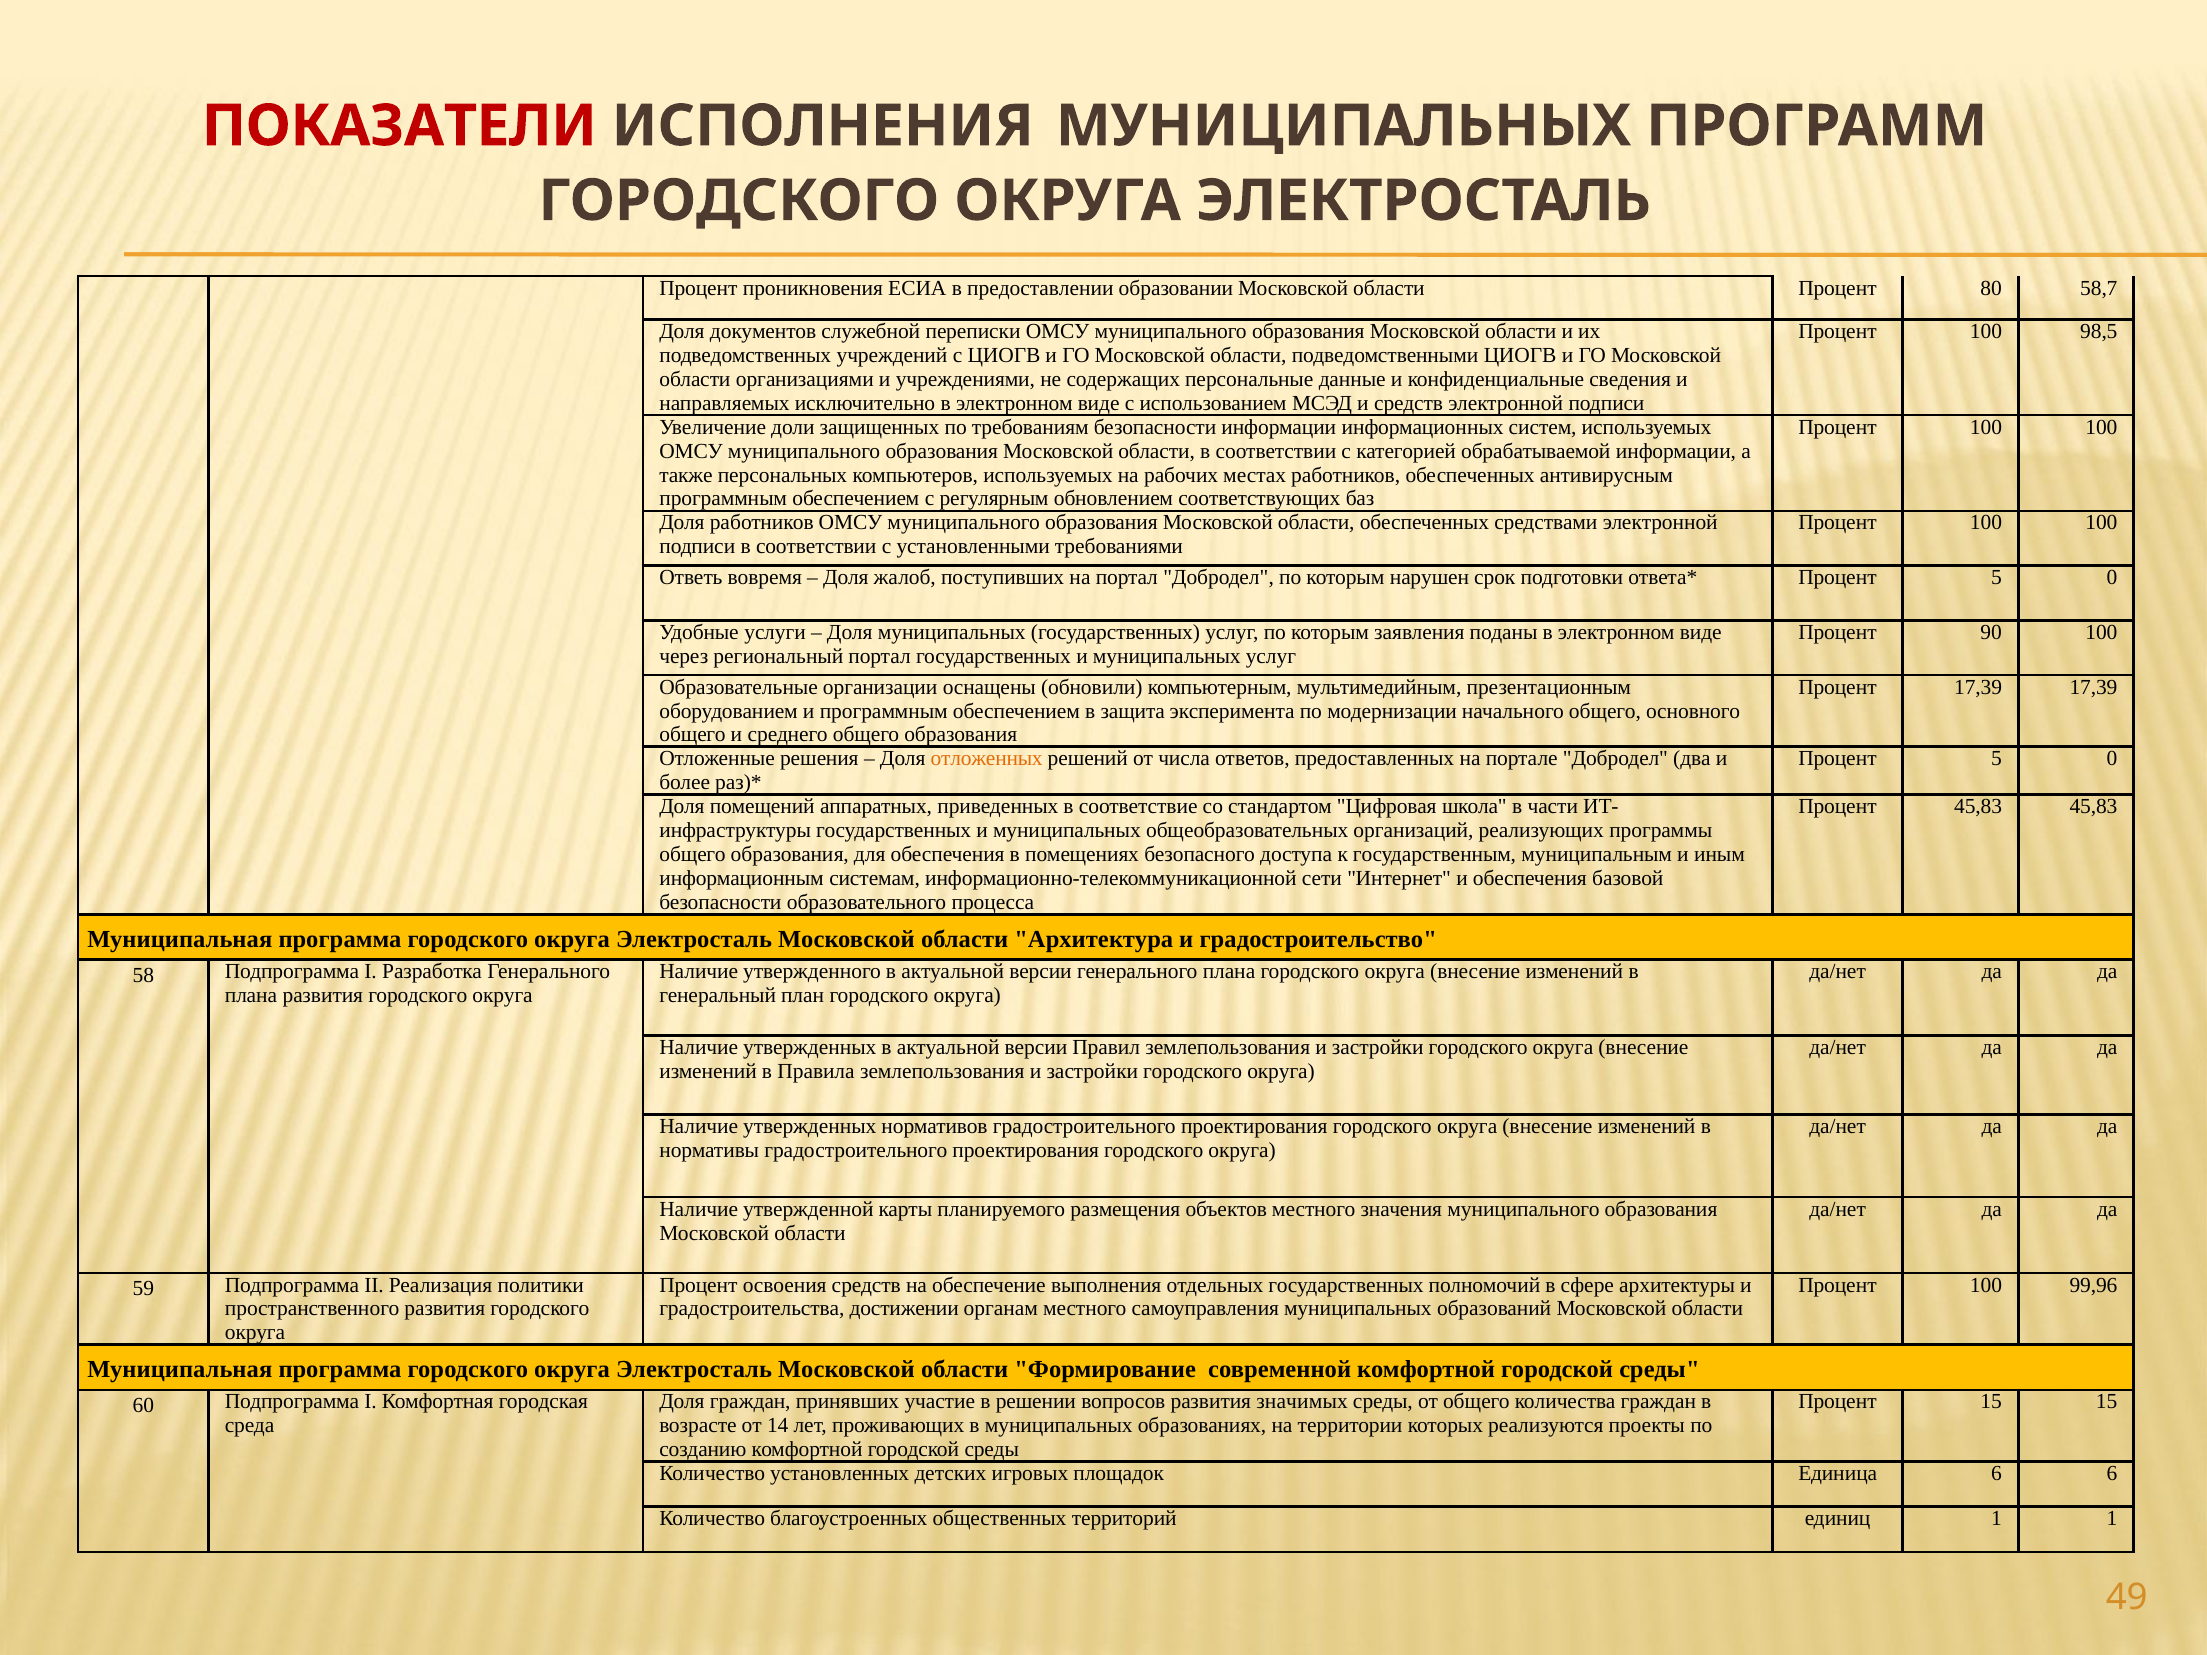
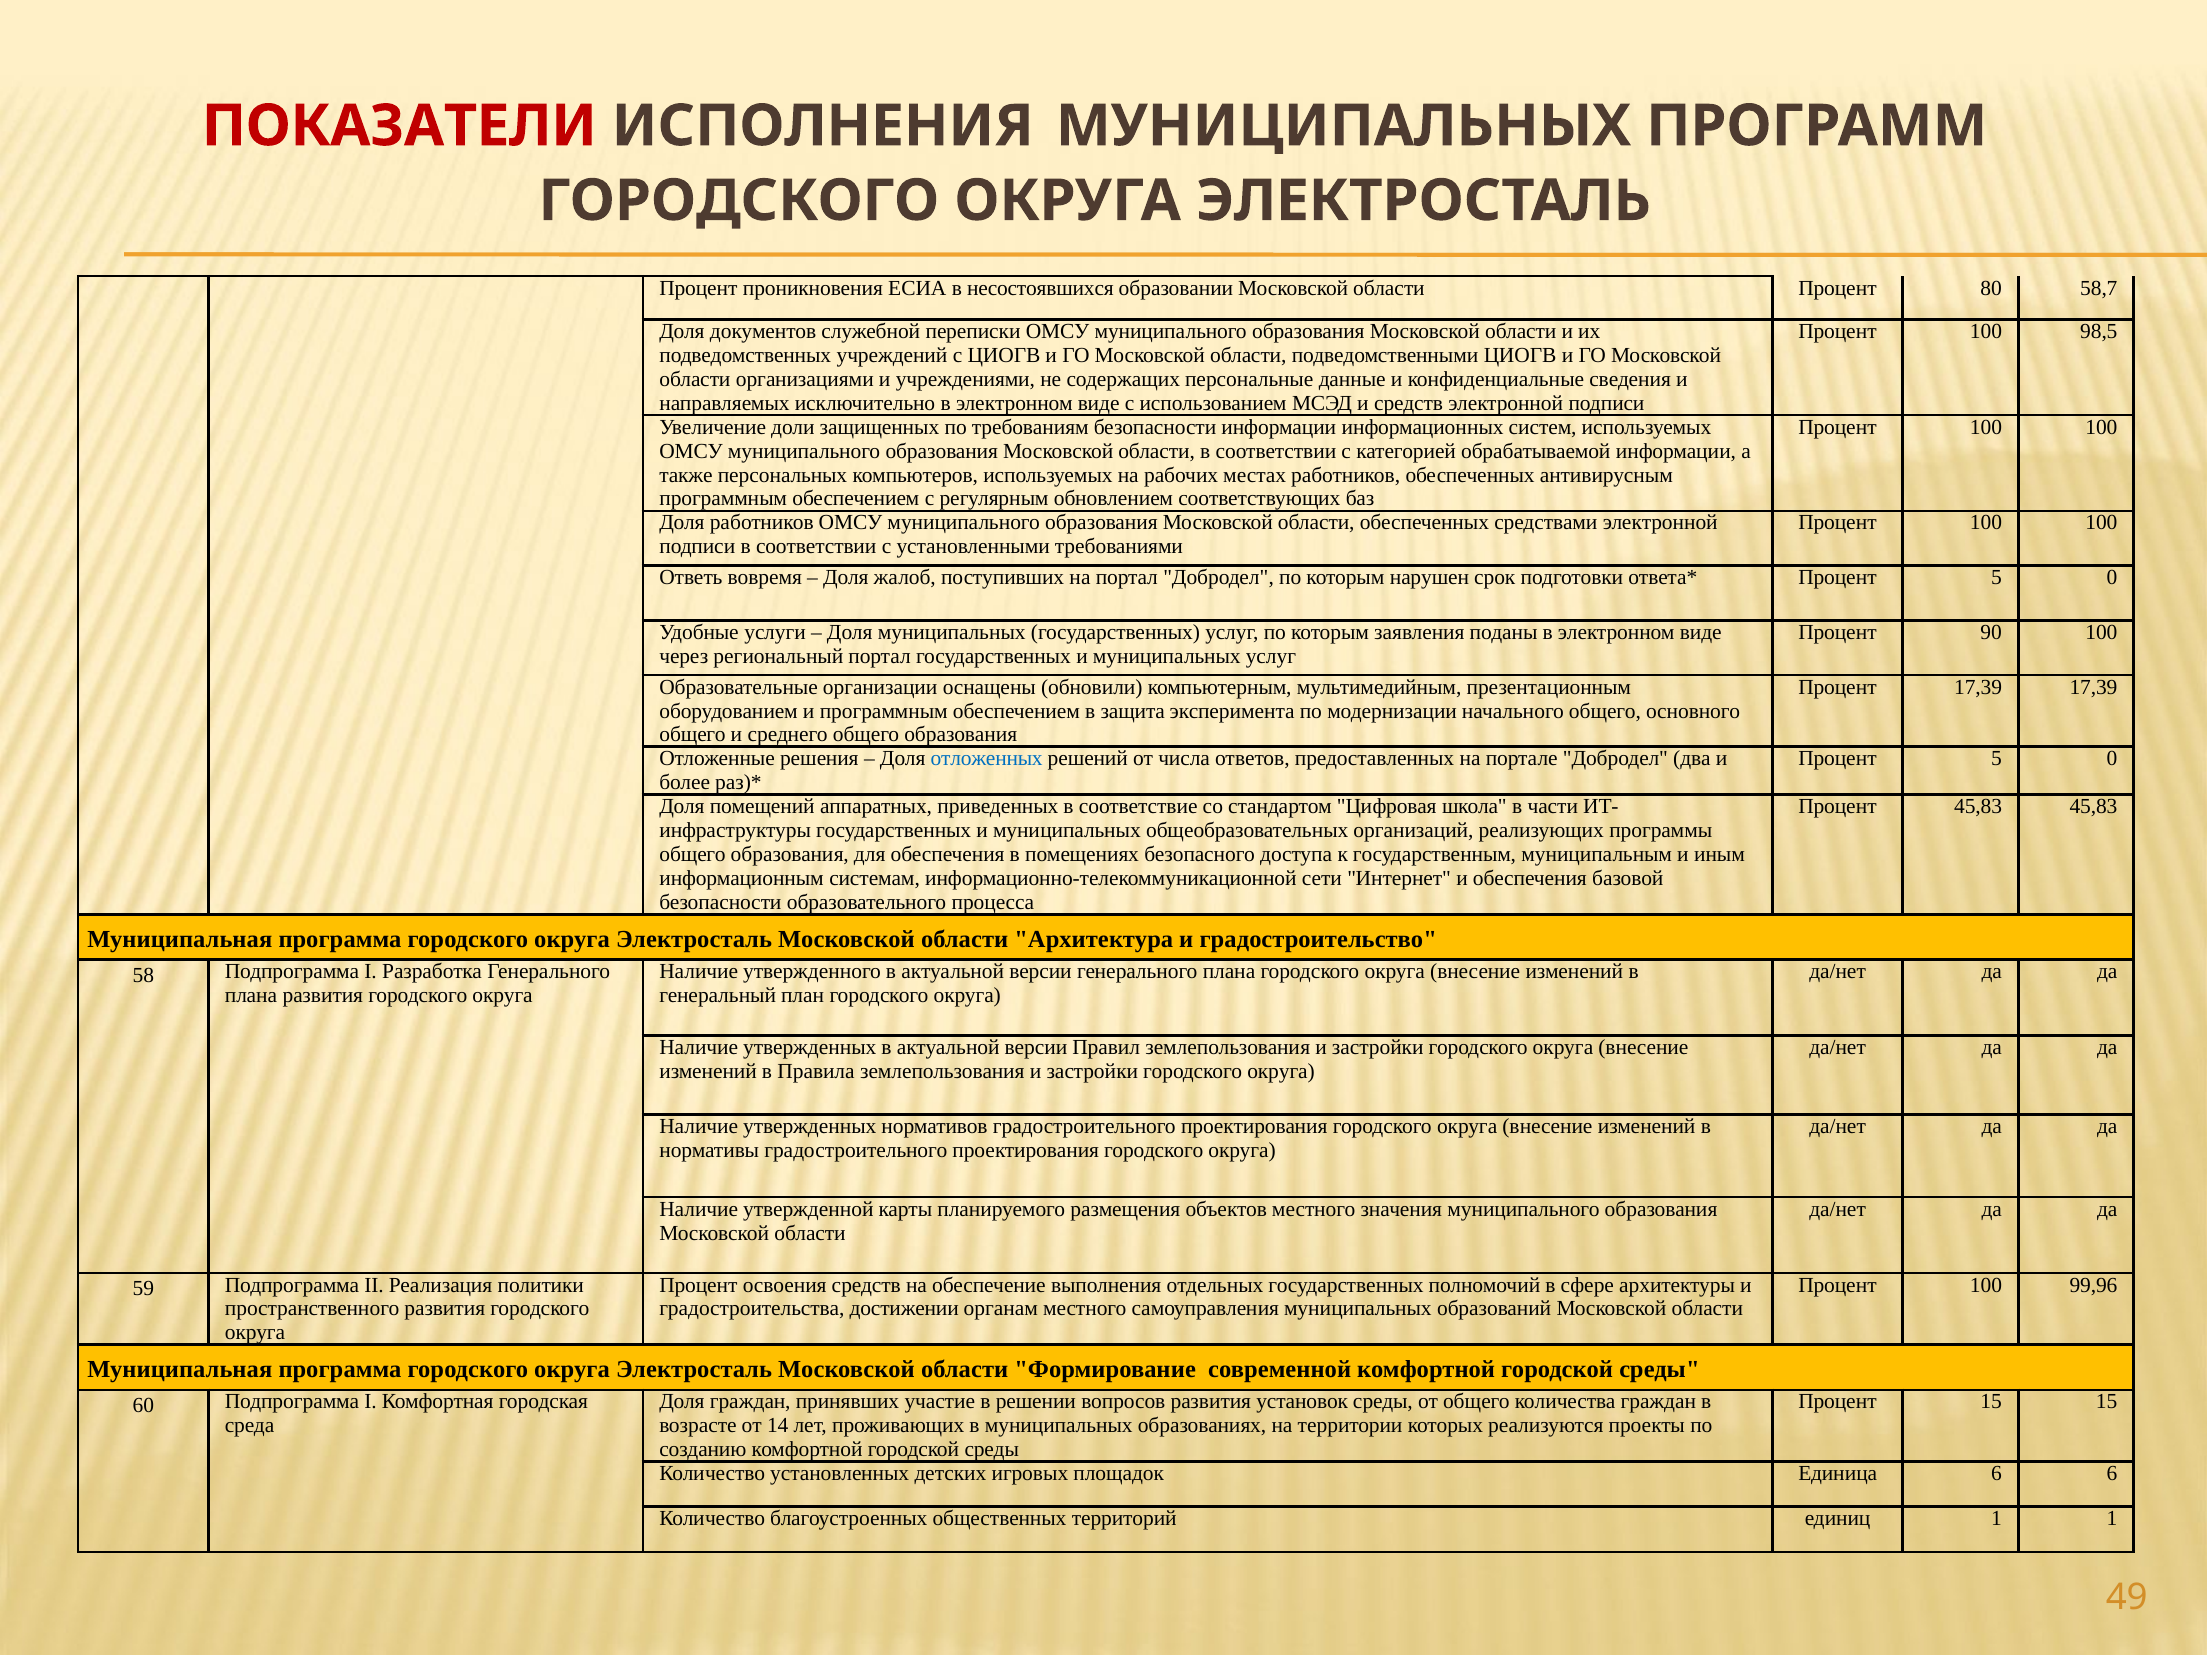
предоставлении: предоставлении -> несостоявшихся (1040, 288)
отложенных colour: orange -> blue (987, 759)
значимых: значимых -> установок (1302, 1402)
